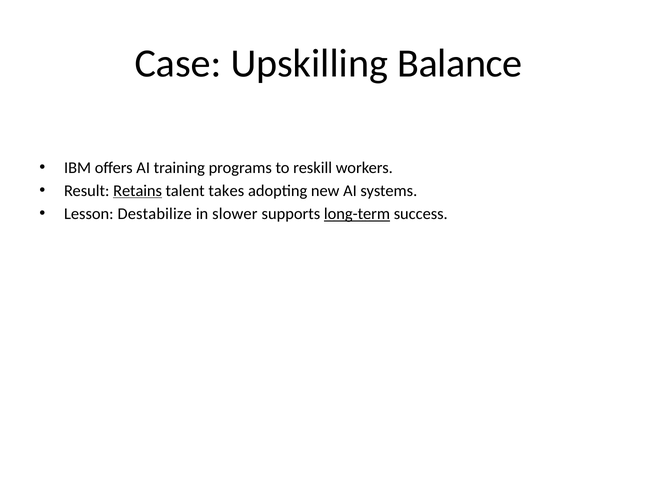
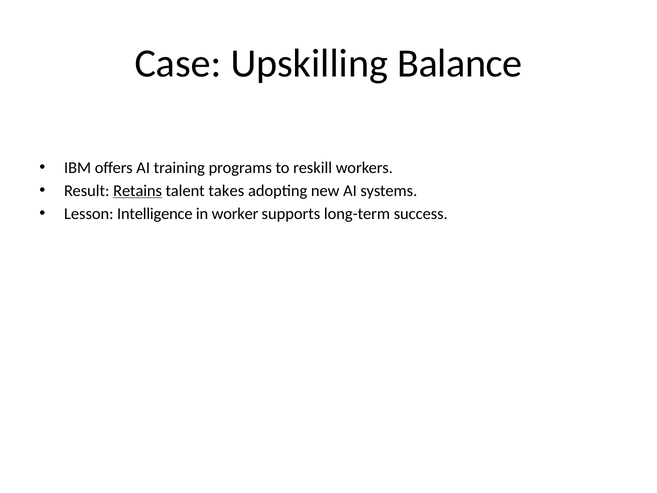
Destabilize: Destabilize -> Intelligence (155, 214)
slower: slower -> worker (235, 214)
long-term underline: present -> none (357, 214)
